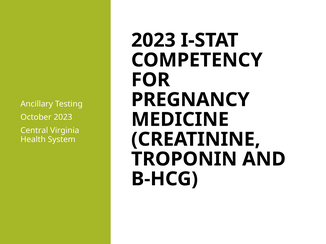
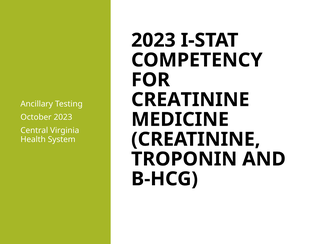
PREGNANCY: PREGNANCY -> CREATININE (190, 100)
